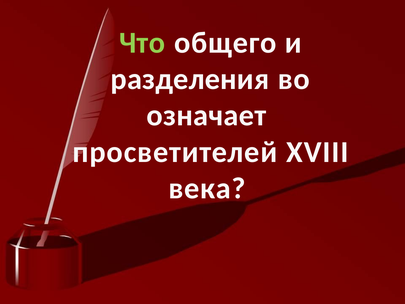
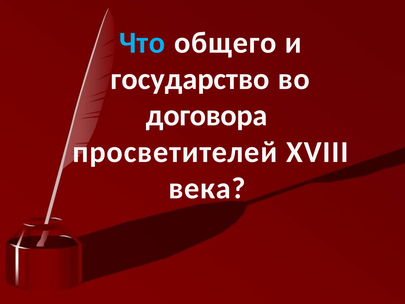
Что colour: light green -> light blue (142, 43)
разделения: разделения -> государство (190, 79)
означает: означает -> договора (207, 116)
